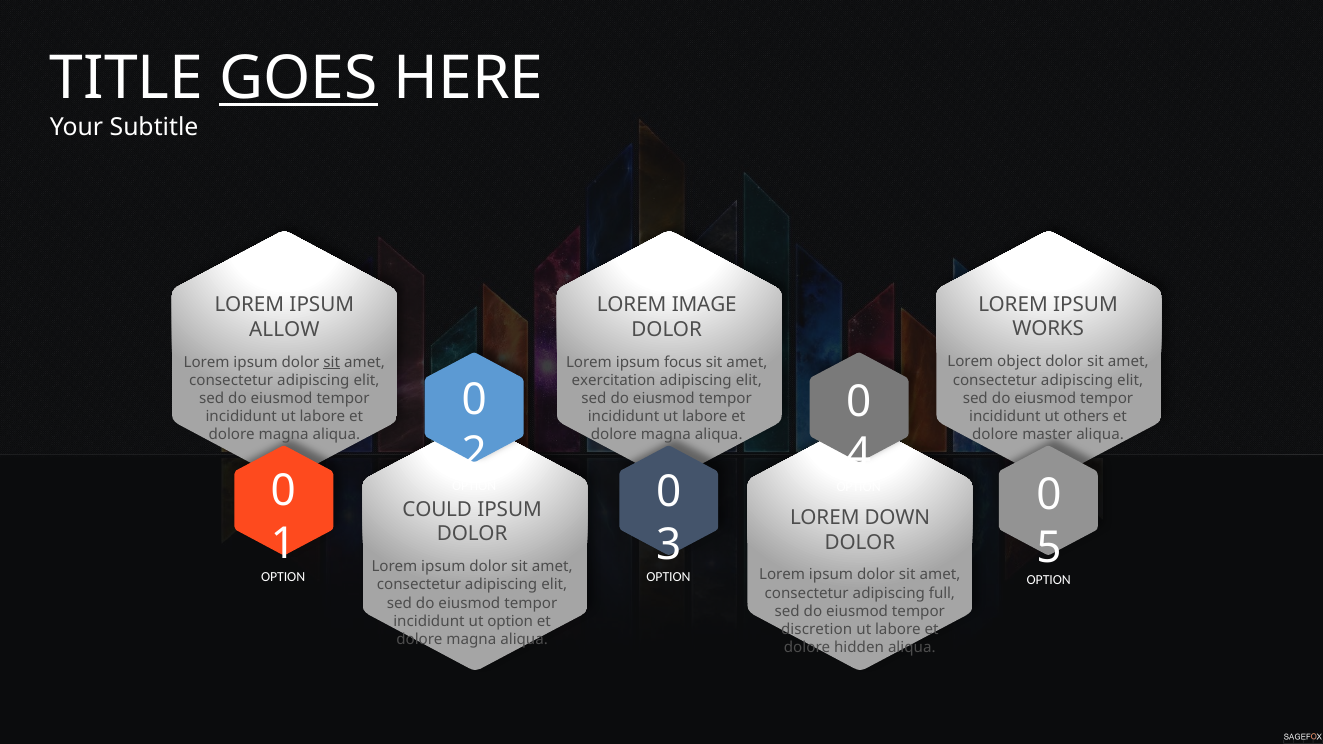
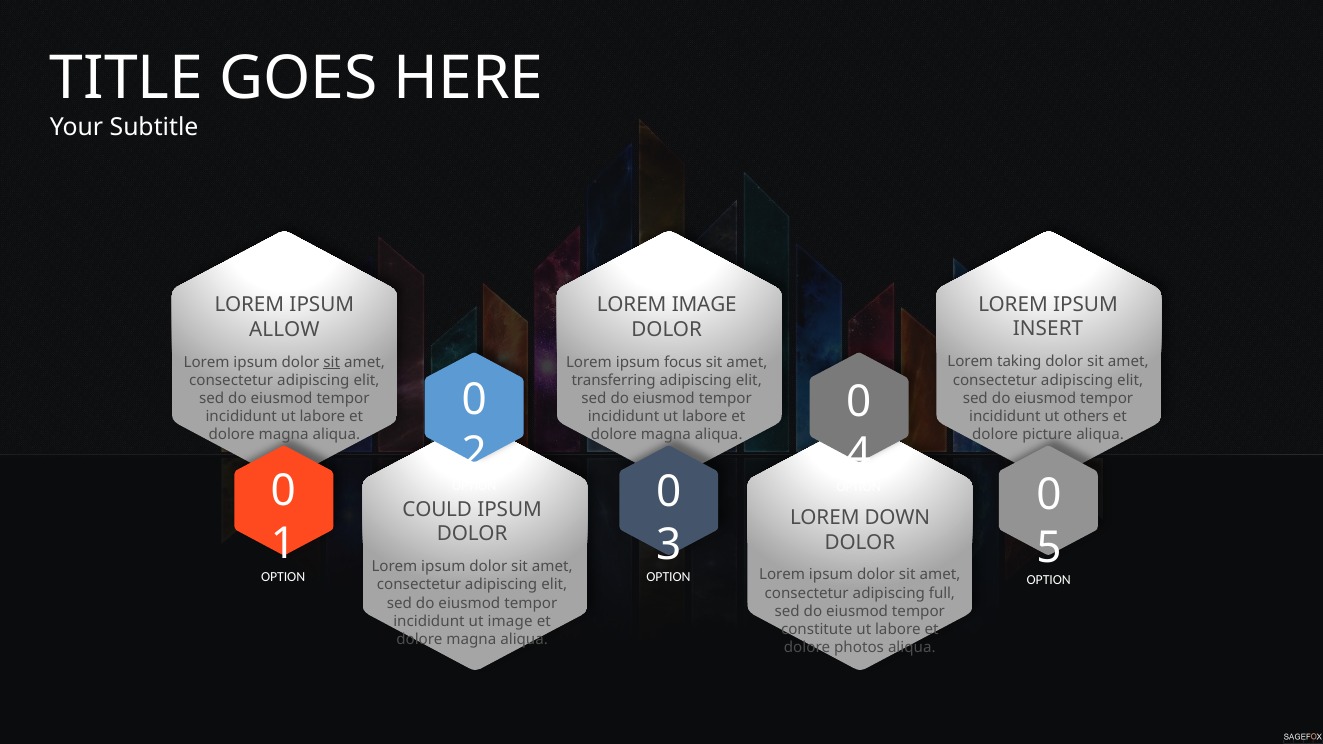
GOES underline: present -> none (298, 79)
WORKS: WORKS -> INSERT (1048, 329)
object: object -> taking (1019, 362)
exercitation: exercitation -> transferring (614, 380)
master: master -> picture (1047, 435)
ut option: option -> image (510, 622)
discretion: discretion -> constitute (817, 630)
hidden: hidden -> photos (859, 648)
